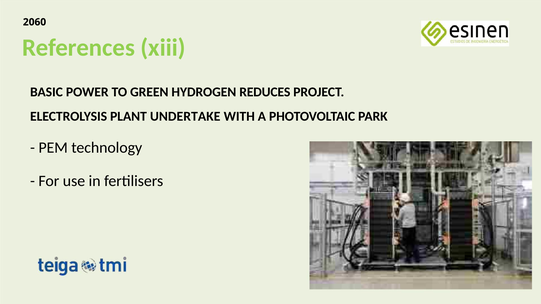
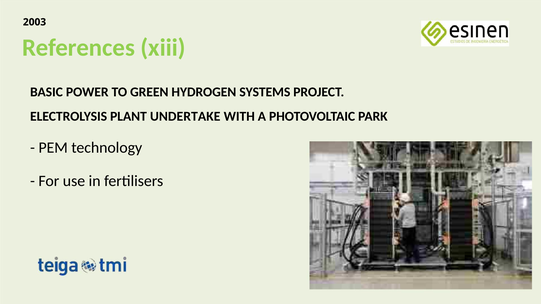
2060: 2060 -> 2003 (35, 22)
REDUCES: REDUCES -> SYSTEMS (265, 92)
